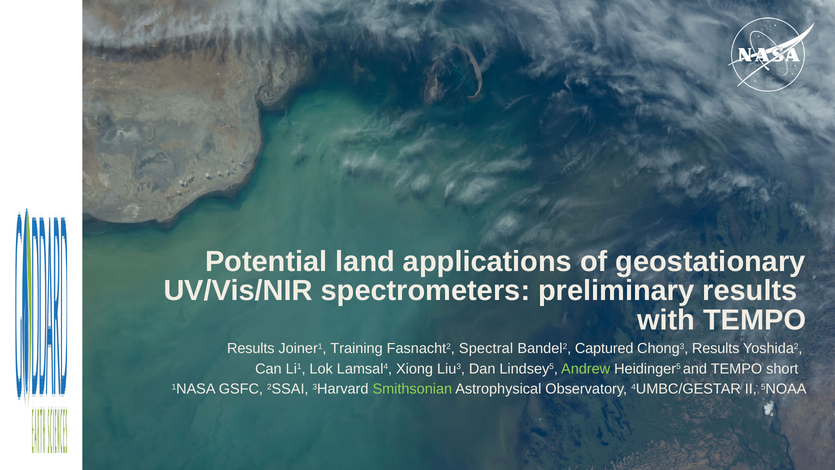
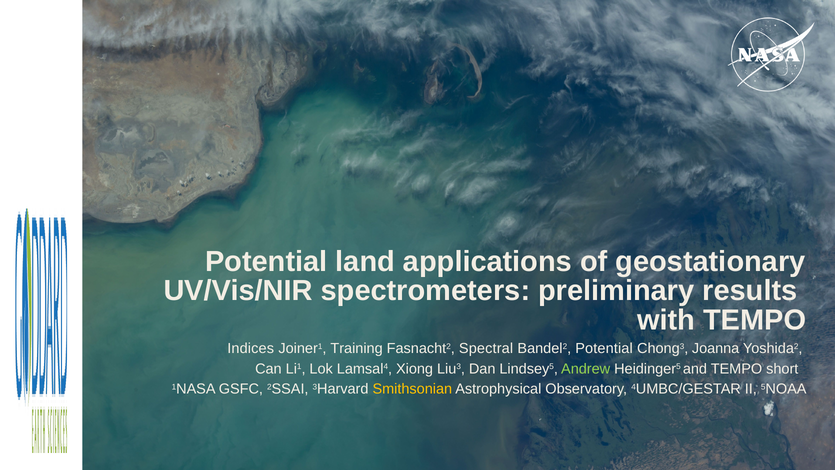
Results: Results -> Indices (251, 348)
Bandel2 Captured: Captured -> Potential (604, 348)
Chong3 Results: Results -> Joanna (716, 348)
Smithsonian colour: light green -> yellow (412, 389)
